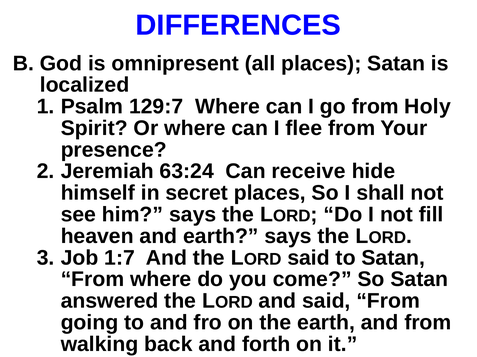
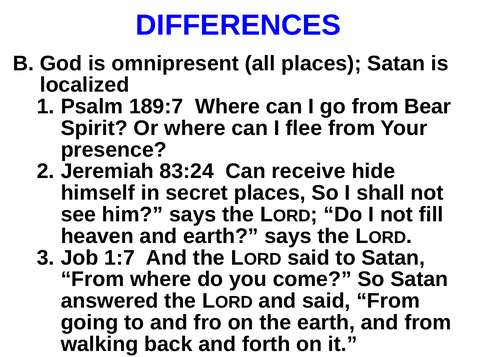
129:7: 129:7 -> 189:7 (156, 107)
Holy: Holy -> Bear (428, 107)
63:24: 63:24 -> 83:24 (187, 172)
